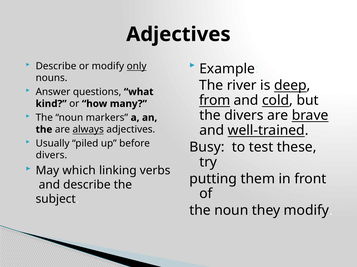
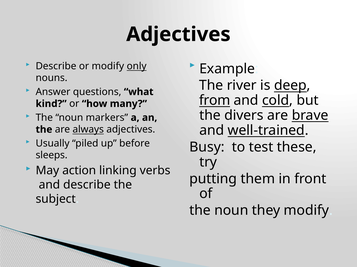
divers: divers -> sleeps (52, 156)
which: which -> action (79, 171)
